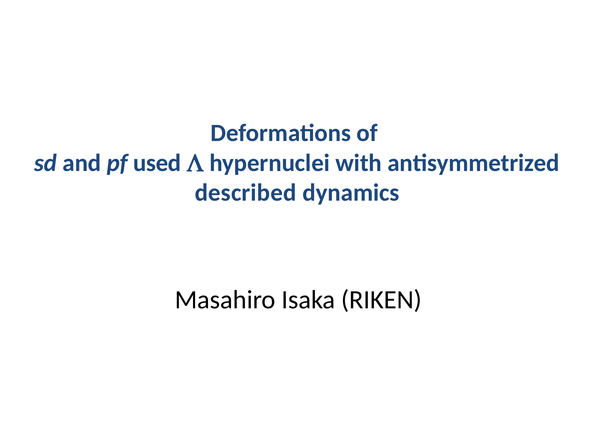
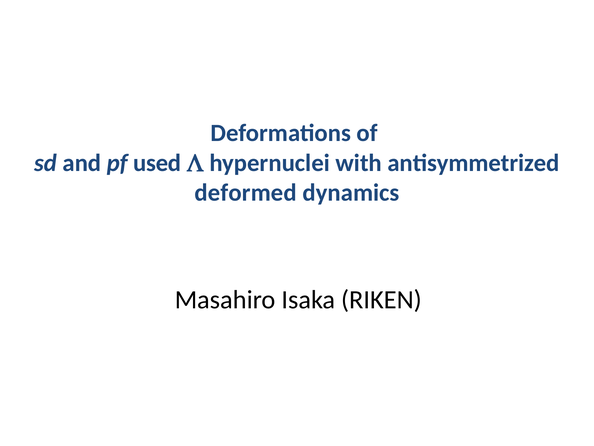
described: described -> deformed (246, 192)
